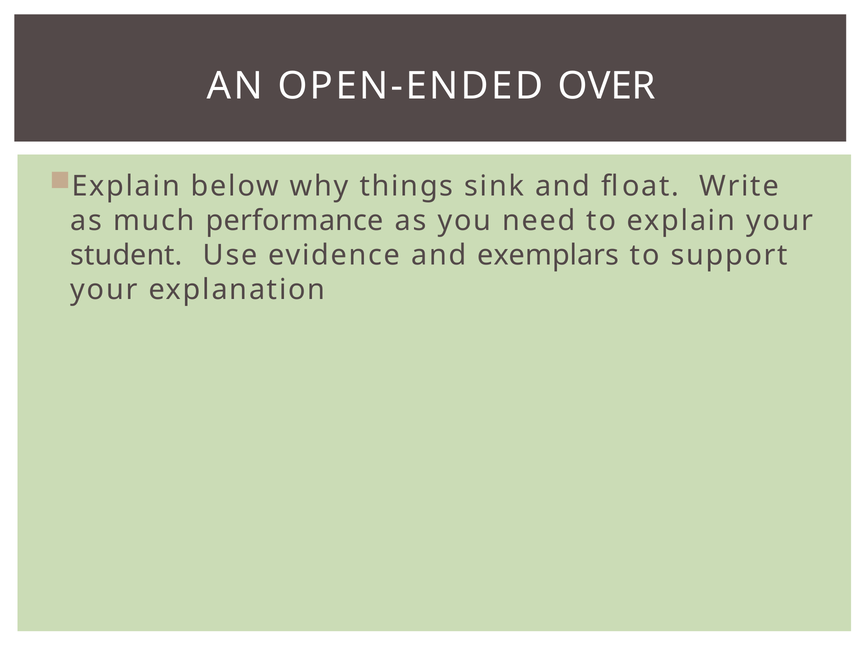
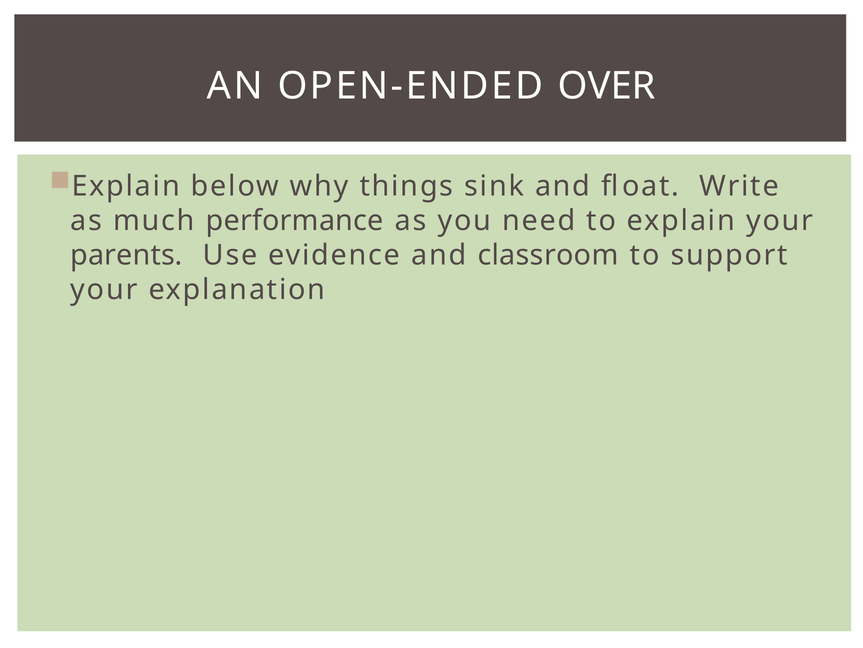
student: student -> parents (127, 255)
exemplars: exemplars -> classroom (548, 255)
